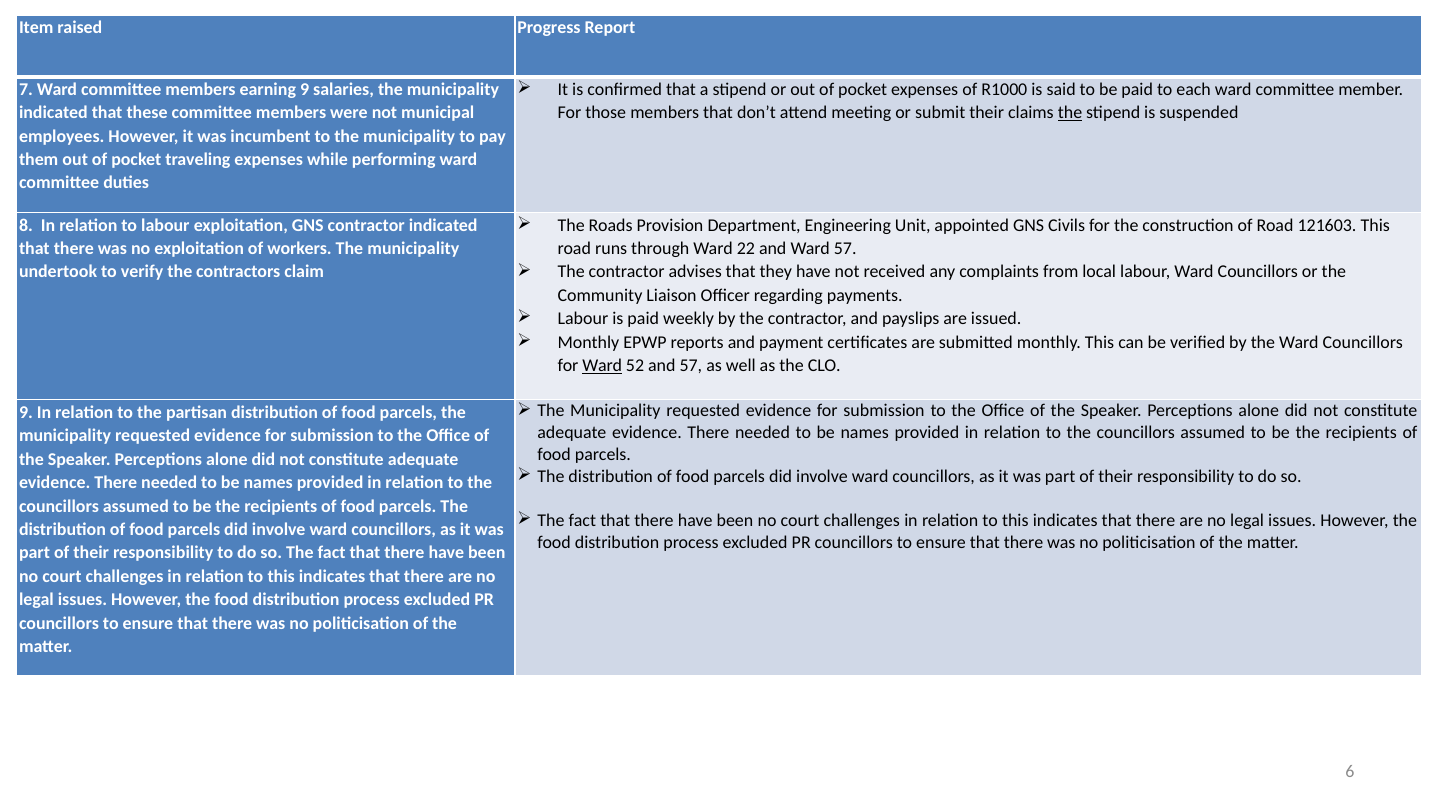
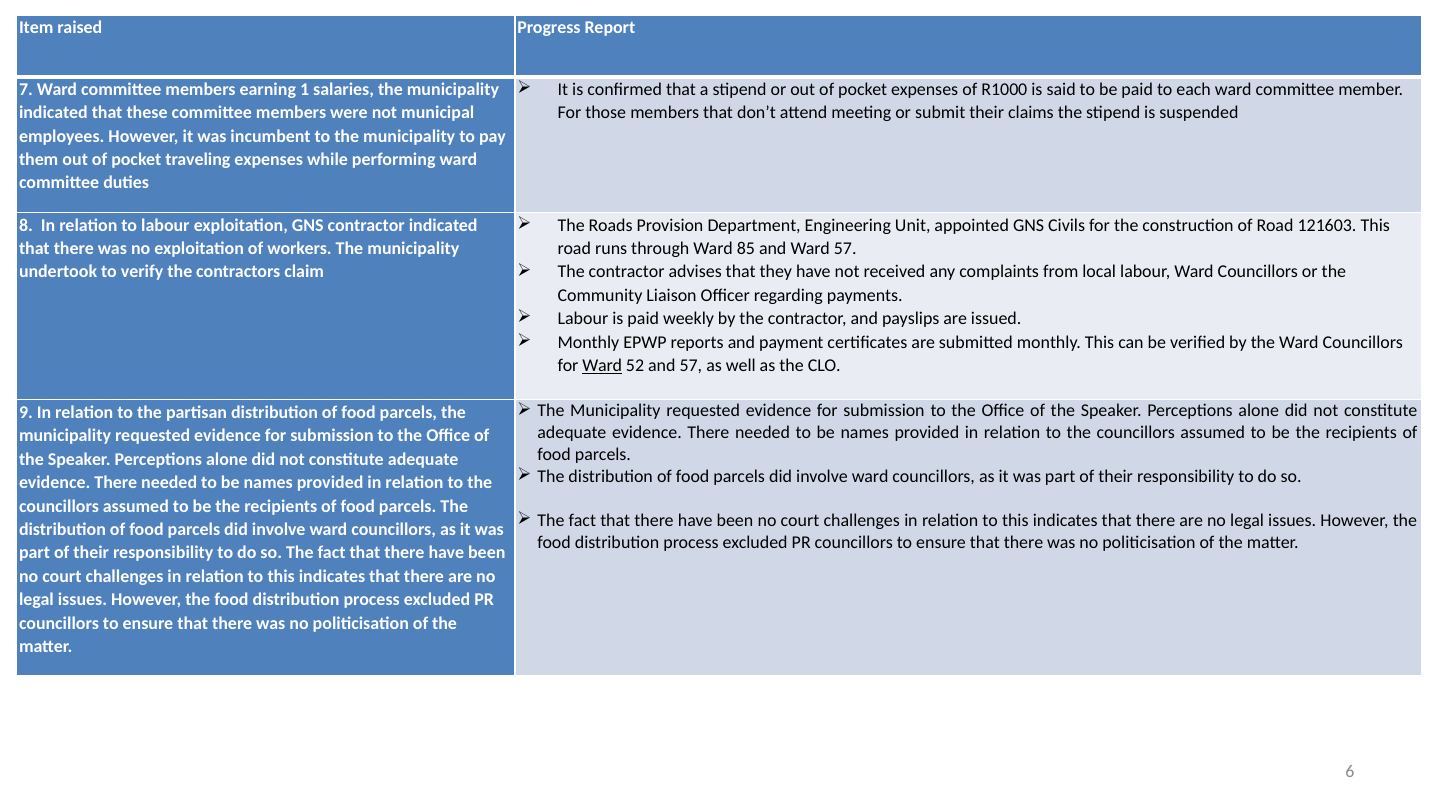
earning 9: 9 -> 1 (305, 89)
the underline: present -> none (1070, 113)
22: 22 -> 85 (746, 249)
